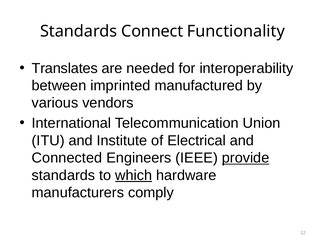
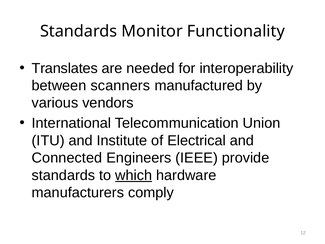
Connect: Connect -> Monitor (152, 31)
imprinted: imprinted -> scanners (120, 86)
provide underline: present -> none (246, 158)
